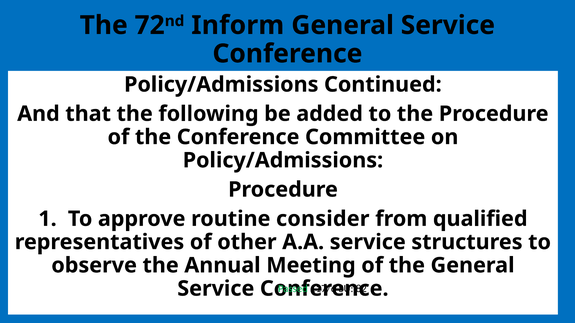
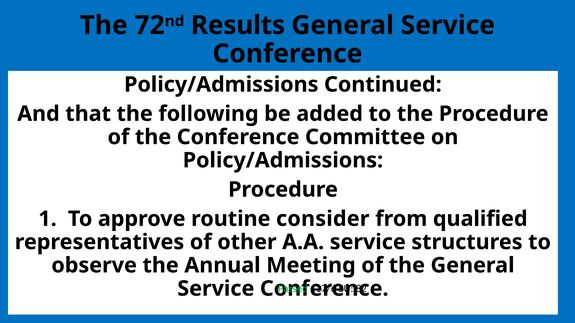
Inform: Inform -> Results (238, 25)
